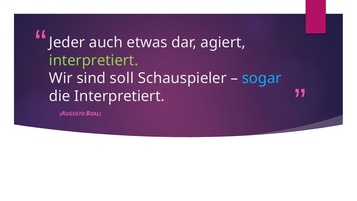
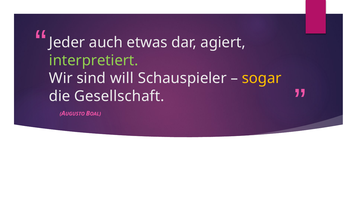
soll: soll -> will (122, 78)
sogar colour: light blue -> yellow (262, 78)
die Interpretiert: Interpretiert -> Gesellschaft (119, 96)
